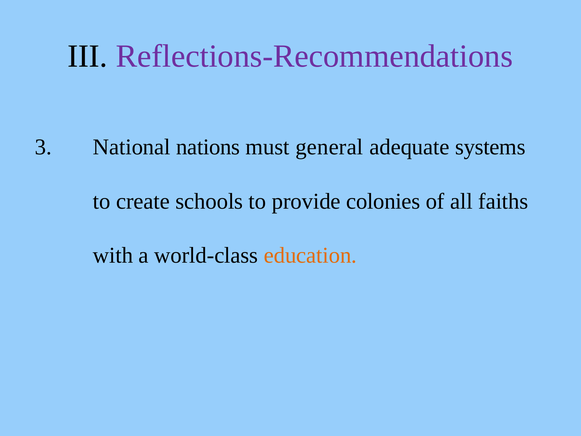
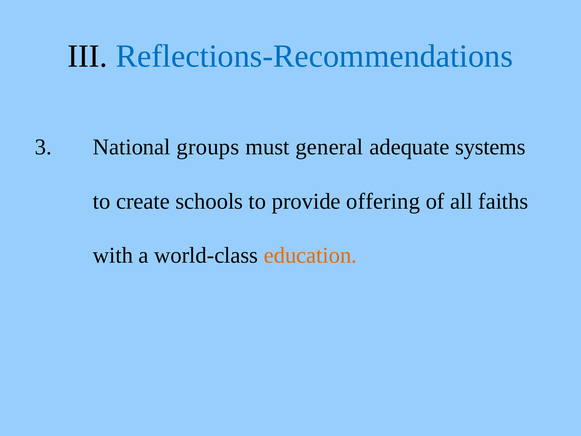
Reflections-Recommendations colour: purple -> blue (314, 56)
nations: nations -> groups (208, 147)
colonies: colonies -> offering (383, 201)
